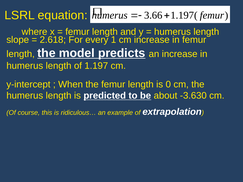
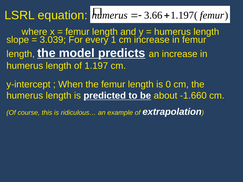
2.618: 2.618 -> 3.039 (53, 40)
-3.630: -3.630 -> -1.660 (193, 96)
